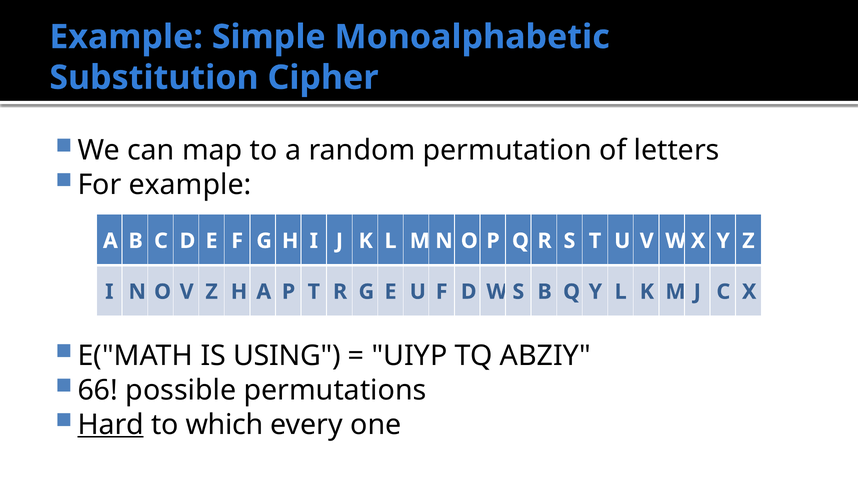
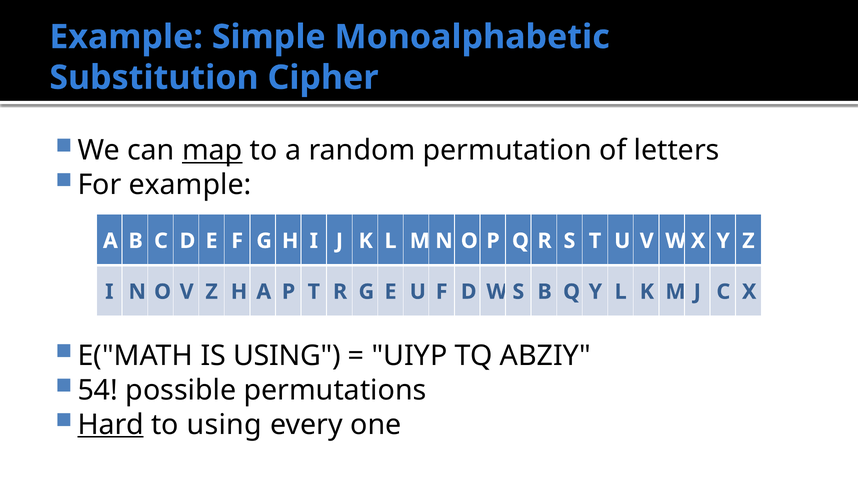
map underline: none -> present (212, 151)
66: 66 -> 54 (98, 391)
to which: which -> using (224, 425)
